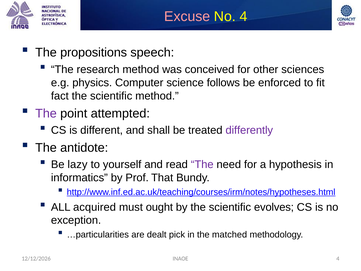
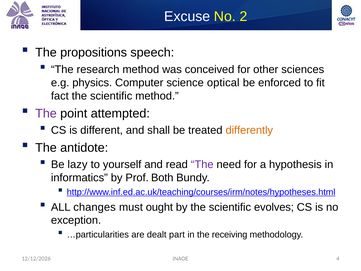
Excuse colour: pink -> white (187, 16)
No 4: 4 -> 2 (244, 16)
follows: follows -> optical (223, 83)
differently colour: purple -> orange (249, 130)
That: That -> Both (162, 178)
acquired: acquired -> changes (95, 207)
pick: pick -> part (177, 234)
matched: matched -> receiving (230, 234)
